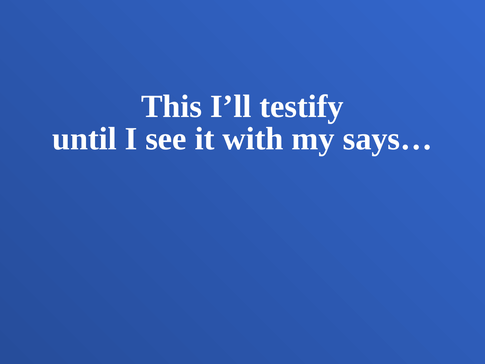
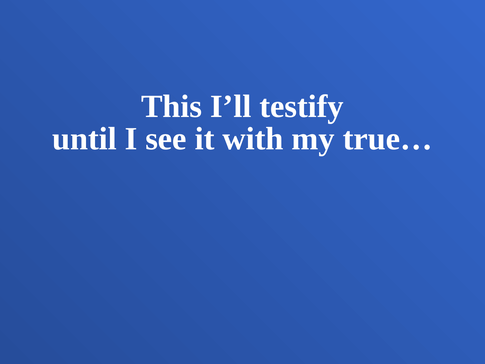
says…: says… -> true… (388, 139)
